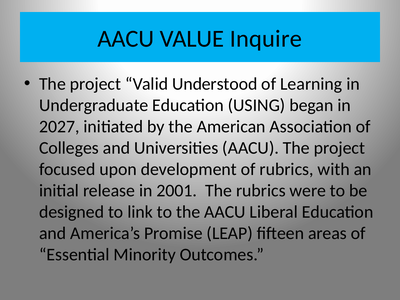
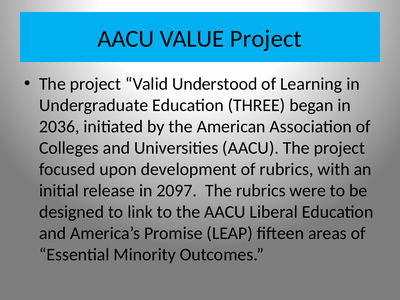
VALUE Inquire: Inquire -> Project (266, 39)
USING: USING -> THREE (257, 105)
2027: 2027 -> 2036 (59, 127)
2001: 2001 -> 2097 (177, 191)
